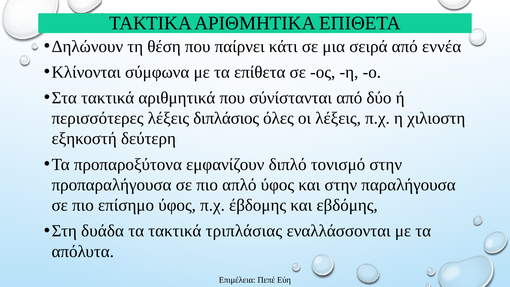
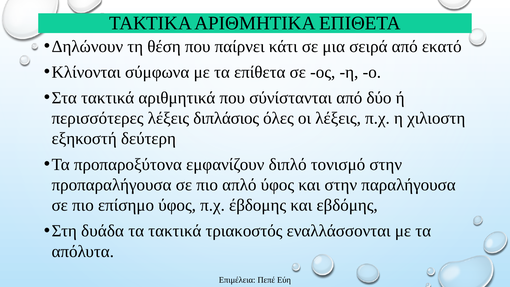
εννέα: εννέα -> εκατό (442, 46)
τριπλάσιας: τριπλάσιας -> τριακοστός (244, 231)
